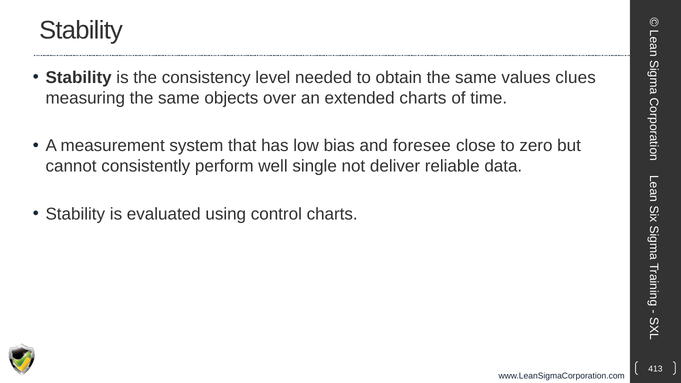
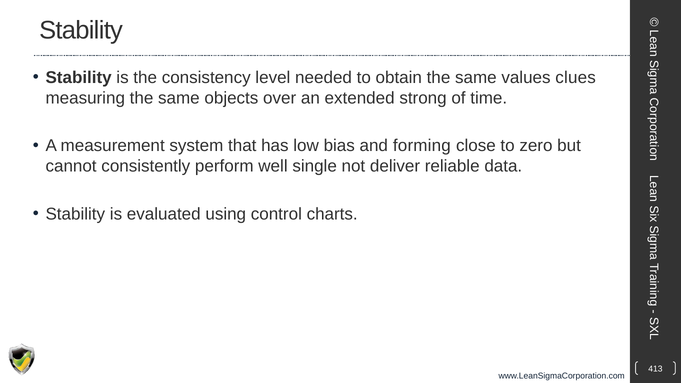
extended charts: charts -> strong (423, 98)
foresee: foresee -> forming (422, 146)
